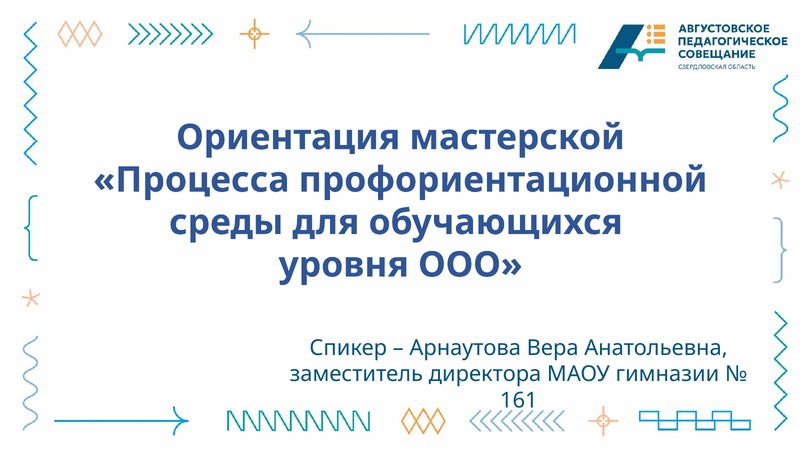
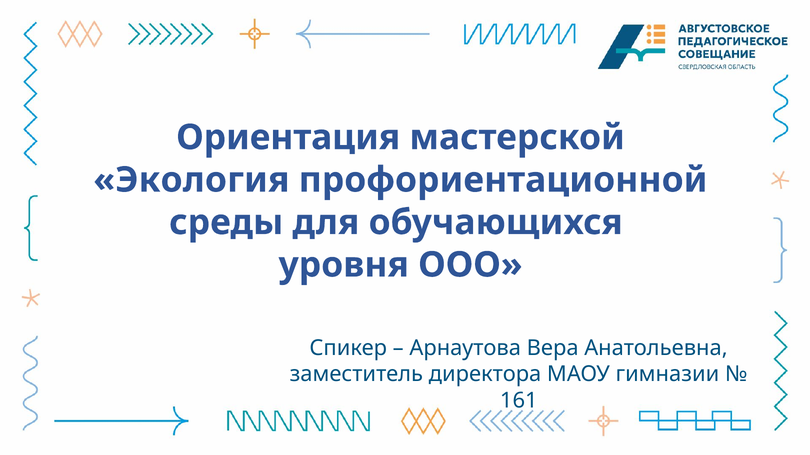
Процесса: Процесса -> Экология (191, 180)
